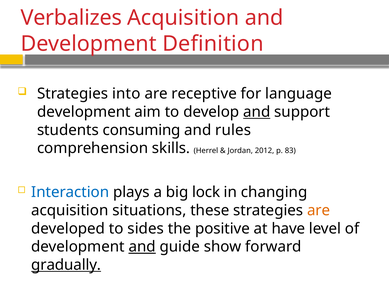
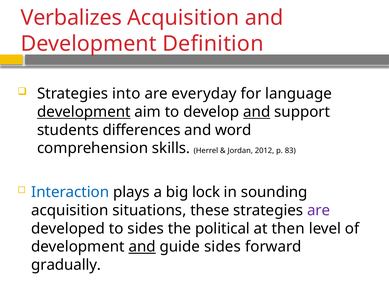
receptive: receptive -> everyday (204, 94)
development underline: none -> present (84, 112)
consuming: consuming -> differences (142, 130)
rules: rules -> word (233, 130)
changing: changing -> sounding (274, 192)
are colour: orange -> purple (319, 210)
positive: positive -> political (223, 228)
have: have -> then (288, 228)
guide show: show -> sides (222, 246)
gradually underline: present -> none (66, 265)
